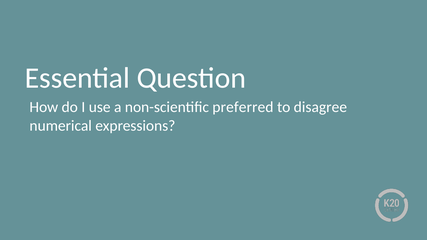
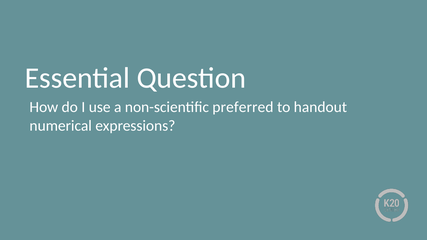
disagree: disagree -> handout (320, 107)
